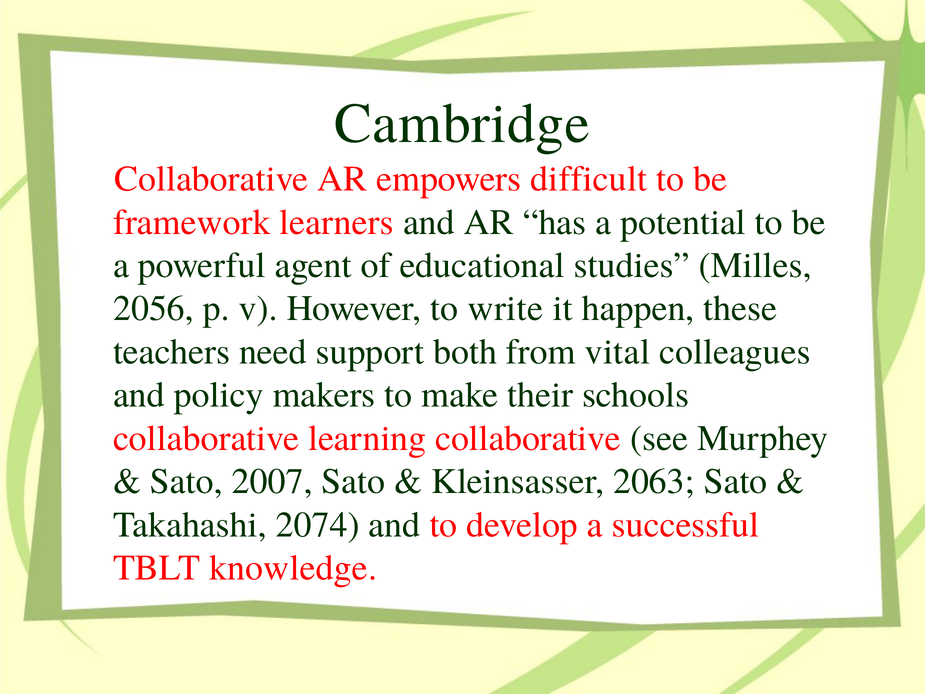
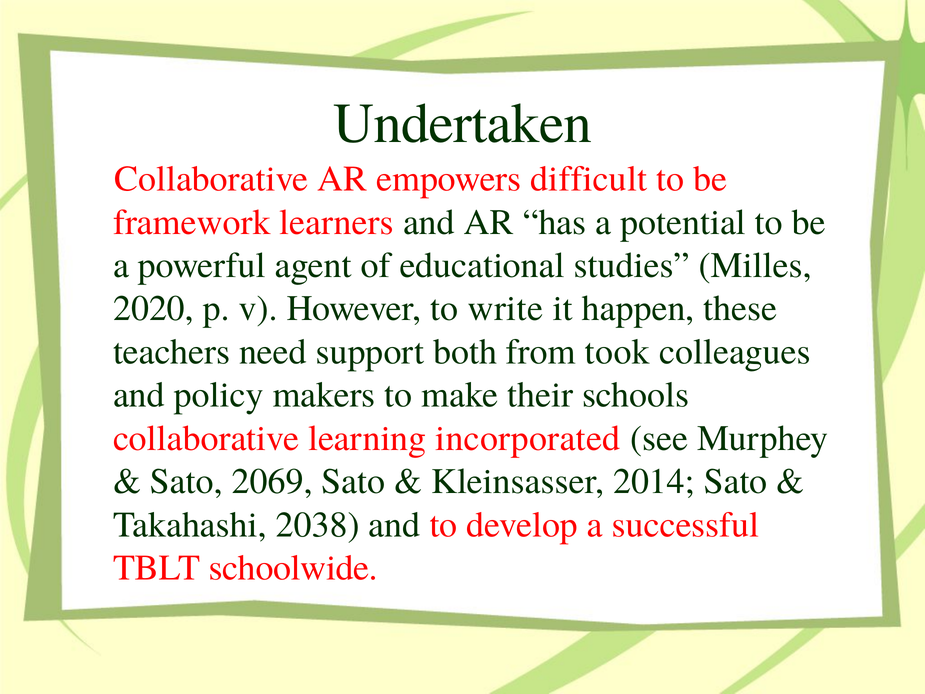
Cambridge: Cambridge -> Undertaken (463, 123)
2056: 2056 -> 2020 (154, 308)
vital: vital -> took (617, 352)
learning collaborative: collaborative -> incorporated (528, 438)
2007: 2007 -> 2069 (272, 481)
2063: 2063 -> 2014 (654, 481)
2074: 2074 -> 2038 (318, 524)
knowledge: knowledge -> schoolwide (293, 568)
